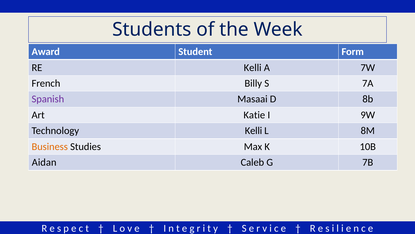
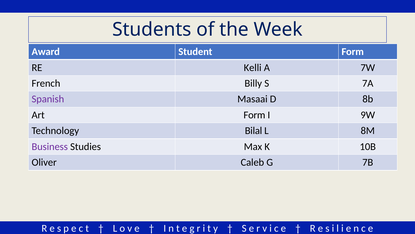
Art Katie: Katie -> Form (254, 115)
Technology Kelli: Kelli -> Bilal (254, 131)
Business colour: orange -> purple (50, 146)
Aidan: Aidan -> Oliver (44, 162)
